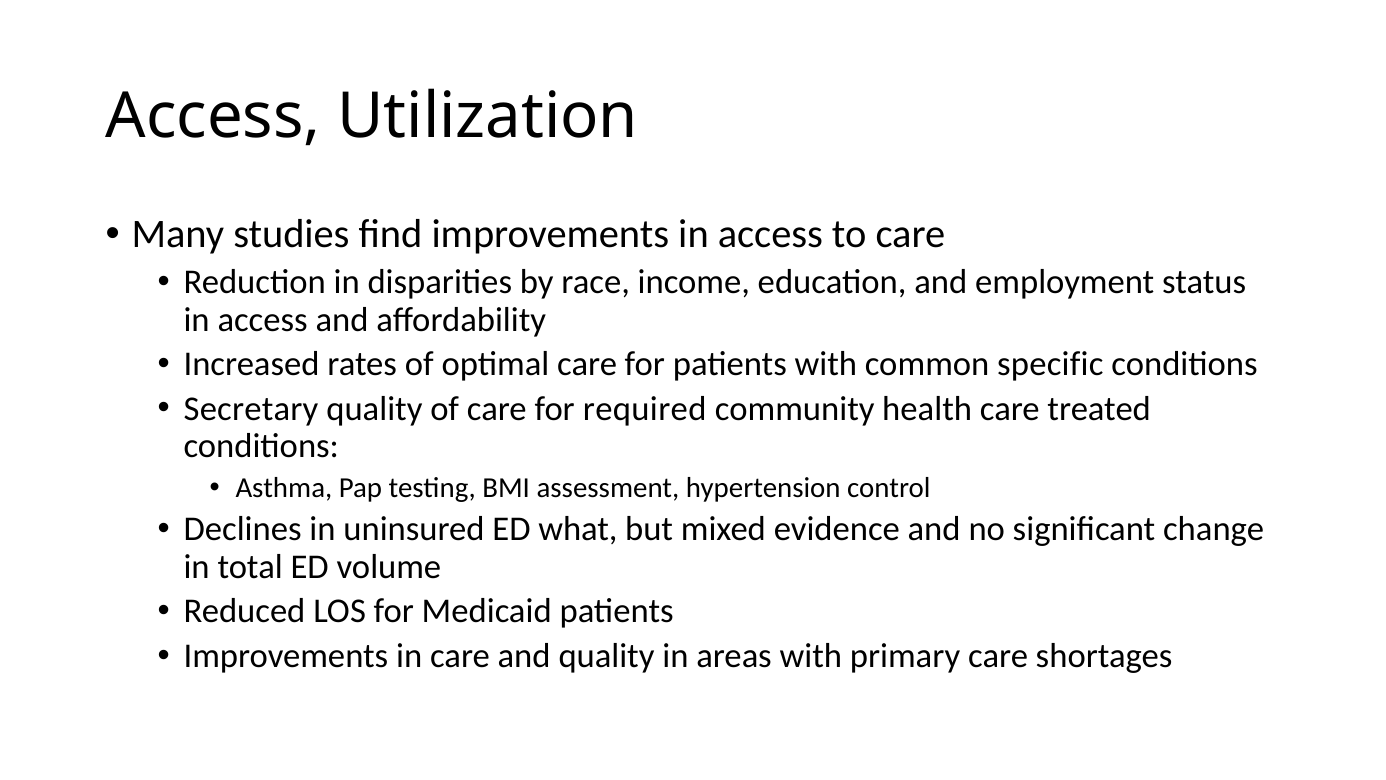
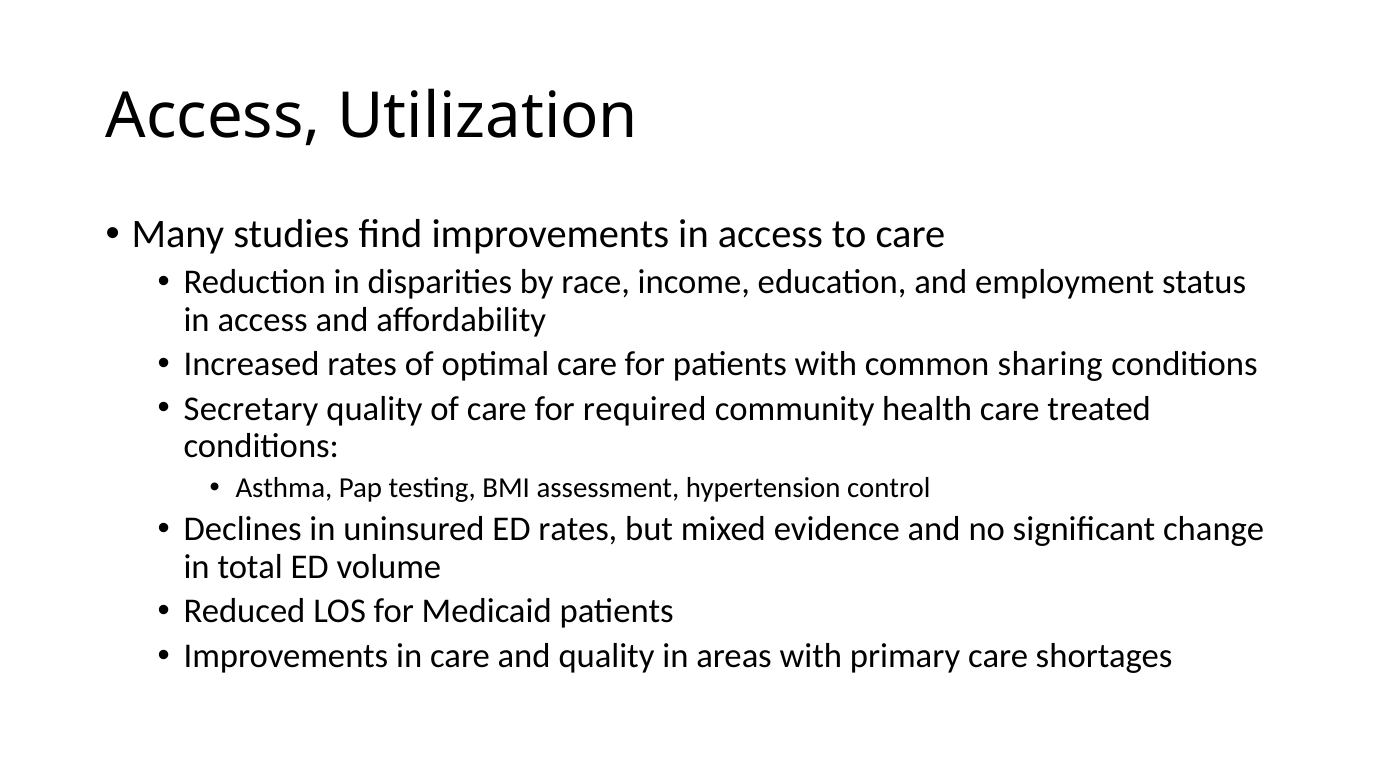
specific: specific -> sharing (1050, 364)
ED what: what -> rates (578, 529)
